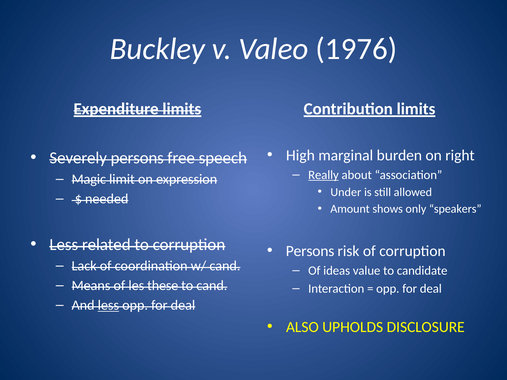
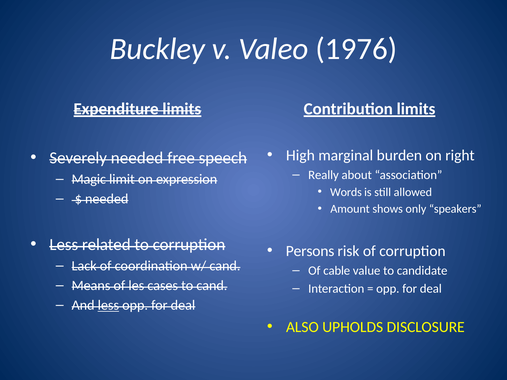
Severely persons: persons -> needed (137, 158)
Really underline: present -> none (324, 175)
Under: Under -> Words (346, 192)
ideas: ideas -> cable (337, 271)
these: these -> cases (163, 286)
